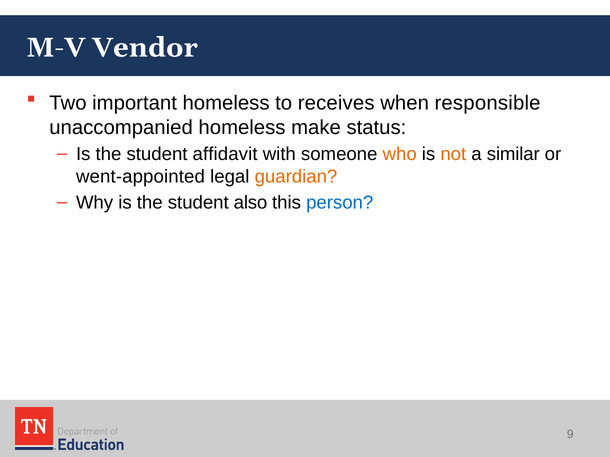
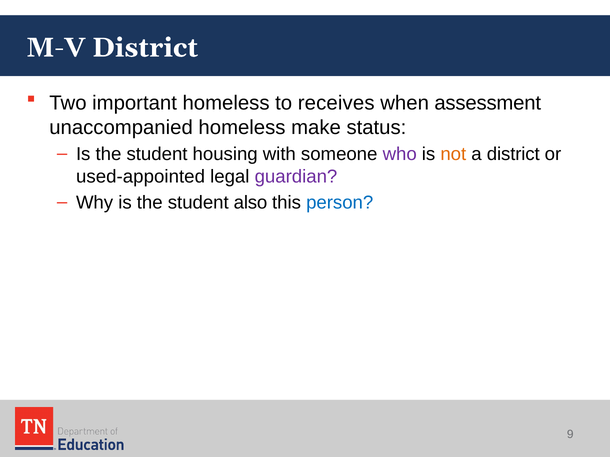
M-V Vendor: Vendor -> District (145, 48)
responsible: responsible -> assessment (488, 103)
affidavit: affidavit -> housing (225, 154)
who colour: orange -> purple (400, 154)
a similar: similar -> district (513, 154)
went-appointed: went-appointed -> used-appointed (141, 177)
guardian colour: orange -> purple (296, 177)
